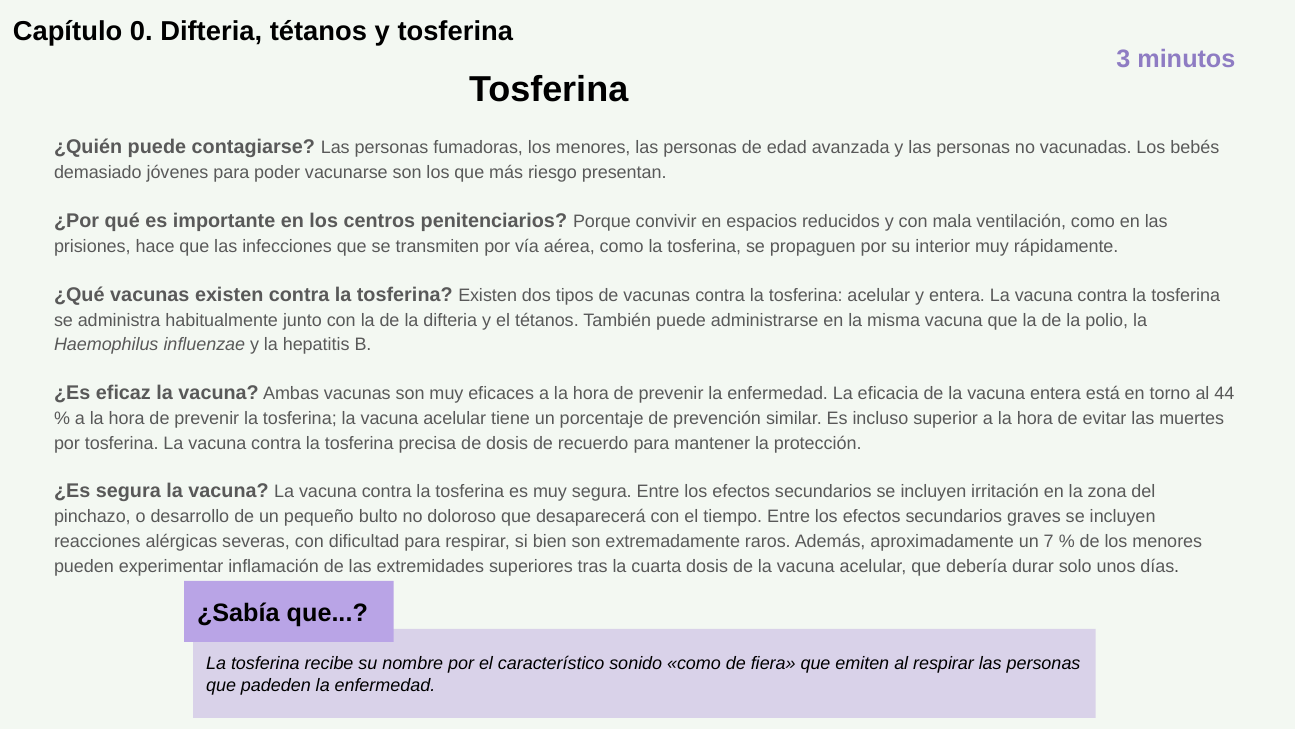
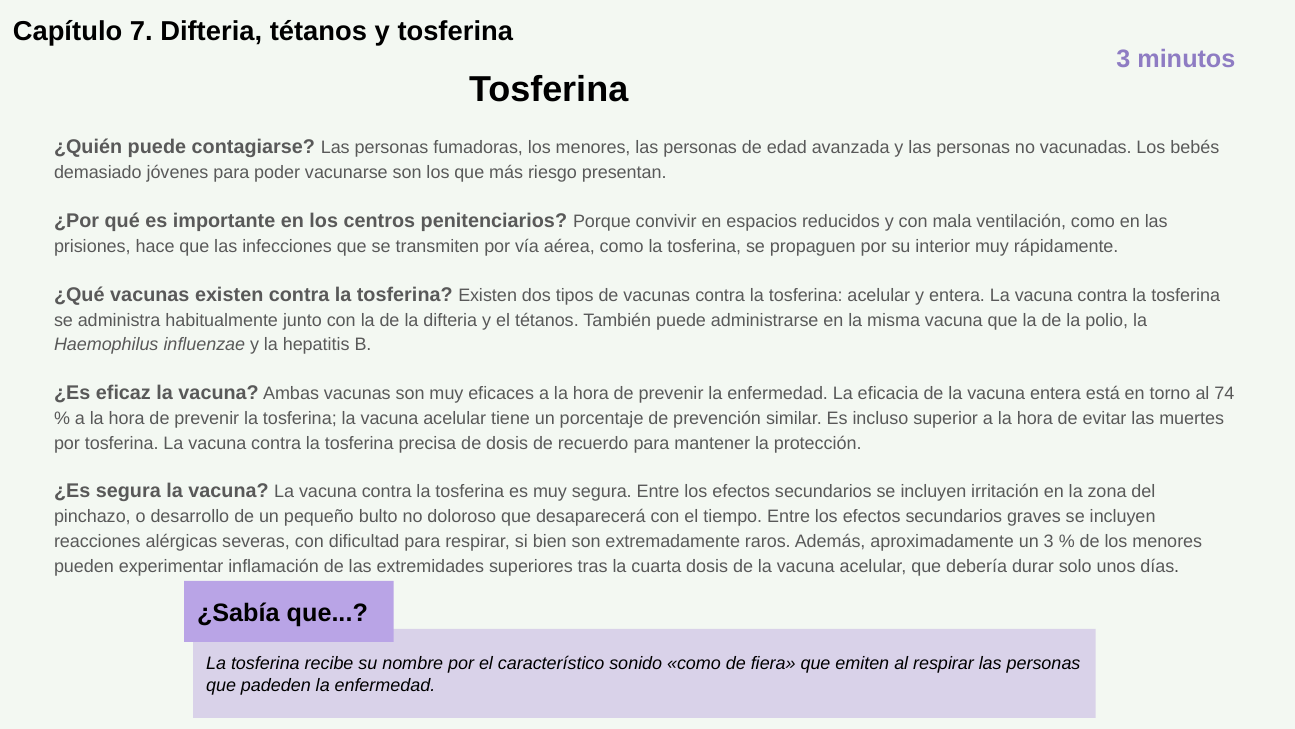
0: 0 -> 7 (141, 31)
44: 44 -> 74 (1224, 393)
un 7: 7 -> 3 (1049, 541)
